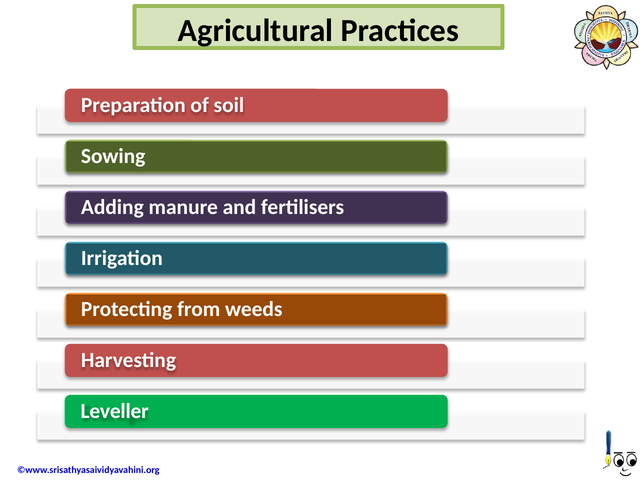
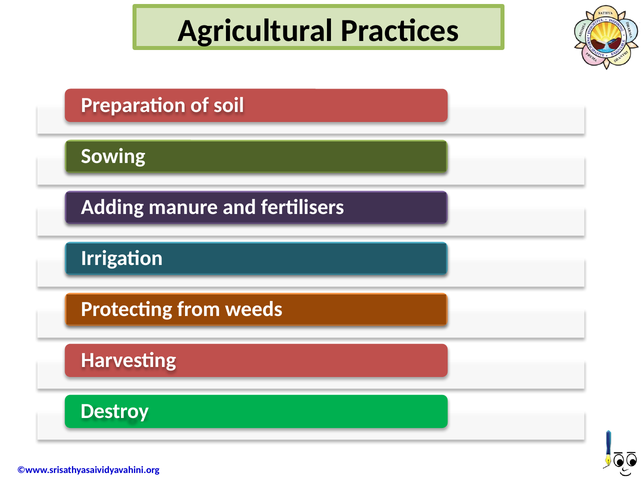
Leveller: Leveller -> Destroy (115, 412)
